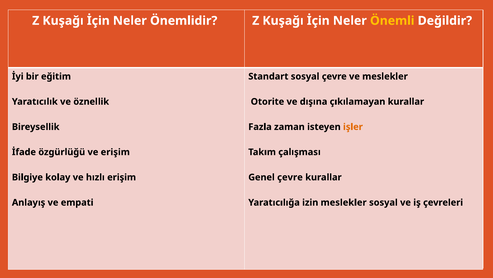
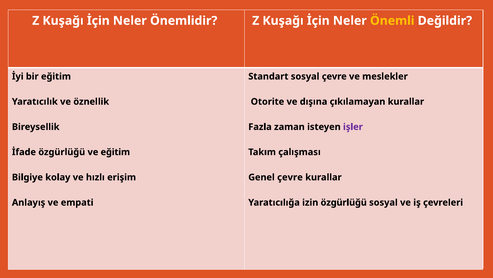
işler colour: orange -> purple (353, 127)
ve erişim: erişim -> eğitim (115, 152)
izin meslekler: meslekler -> özgürlüğü (344, 202)
